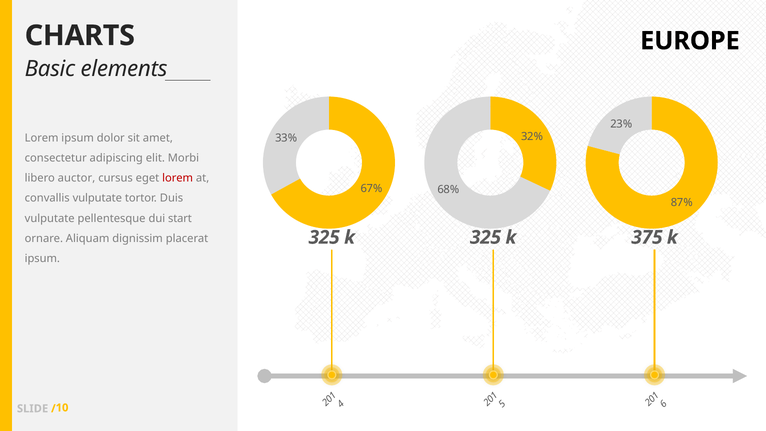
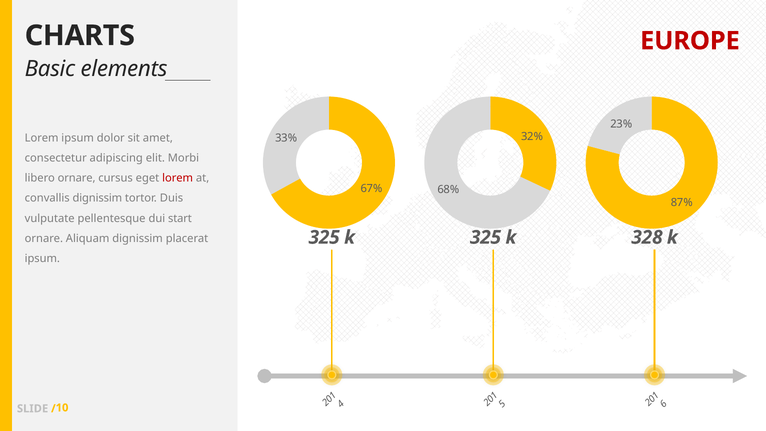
EUROPE colour: black -> red (690, 41)
libero auctor: auctor -> ornare (77, 178)
convallis vulputate: vulputate -> dignissim (97, 198)
375: 375 -> 328 (647, 237)
